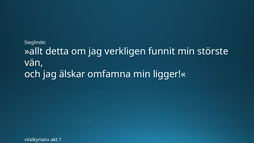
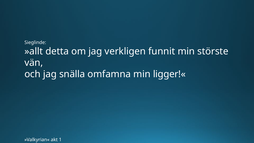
älskar: älskar -> snälla (72, 74)
